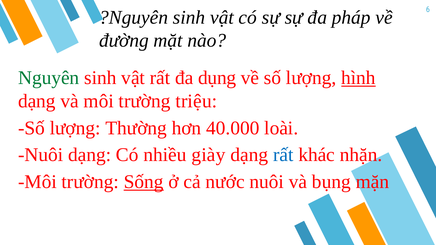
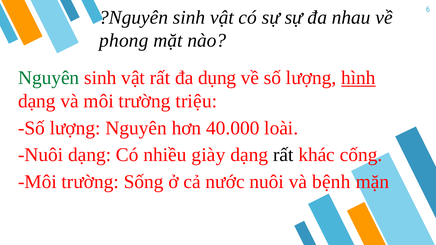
pháp: pháp -> nhau (351, 17)
đường: đường -> phong (124, 41)
lượng Thường: Thường -> Nguyên (136, 128)
rất colour: blue -> black (283, 155)
nhặn: nhặn -> cống (361, 155)
Sống underline: present -> none (144, 182)
bụng: bụng -> bệnh (331, 182)
